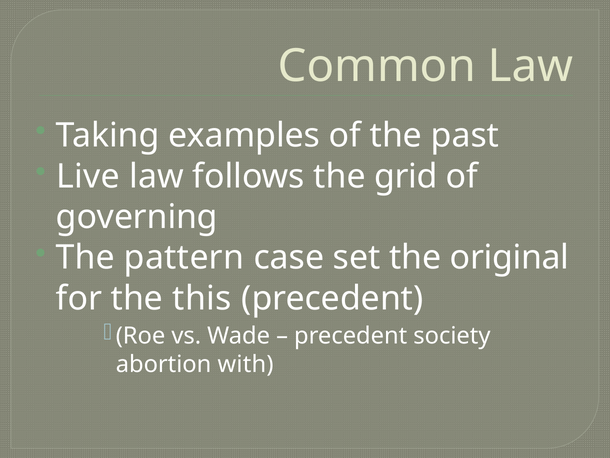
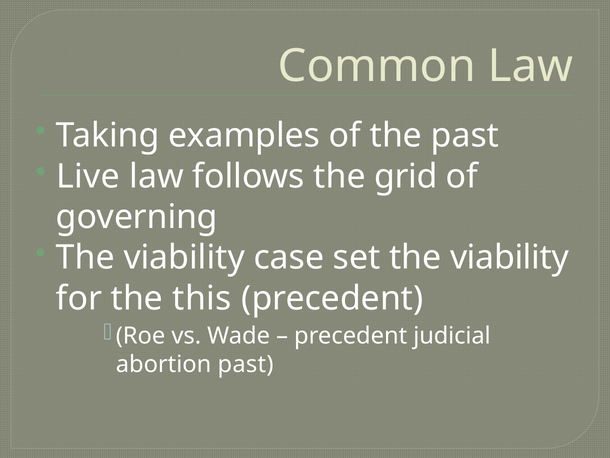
pattern: pattern -> viability (184, 258)
set the original: original -> viability (510, 258)
society: society -> judicial (452, 335)
abortion with: with -> past (246, 364)
